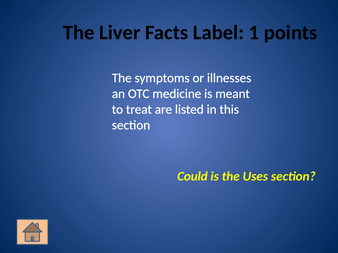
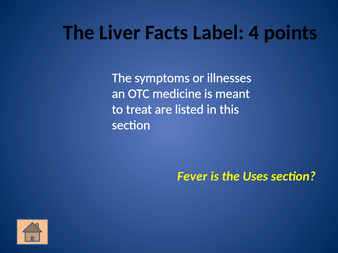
1: 1 -> 4 (254, 33)
Could: Could -> Fever (192, 177)
